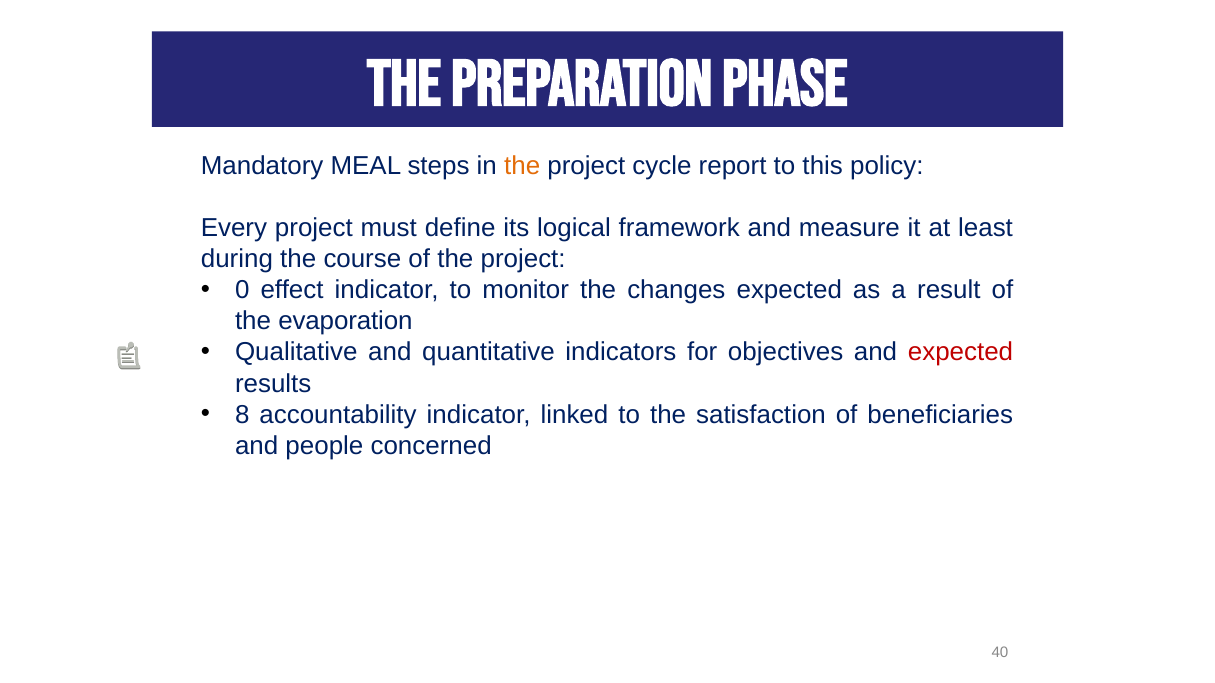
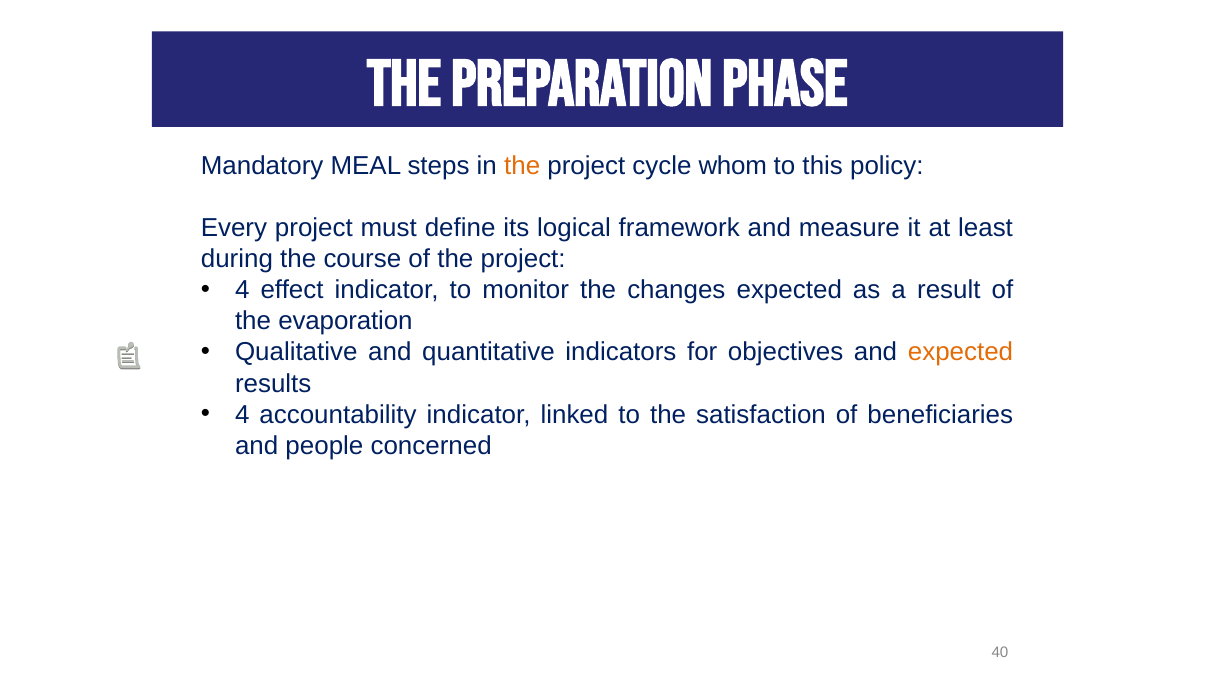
report: report -> whom (733, 166)
0: 0 -> 4 (242, 290)
expected colour: red -> orange (960, 353)
8: 8 -> 4 (242, 415)
